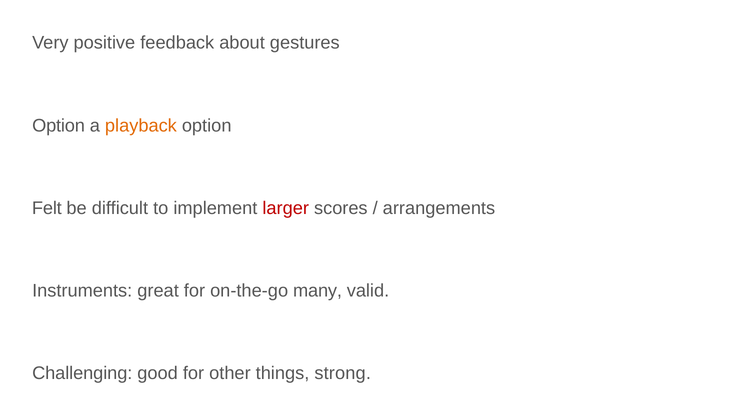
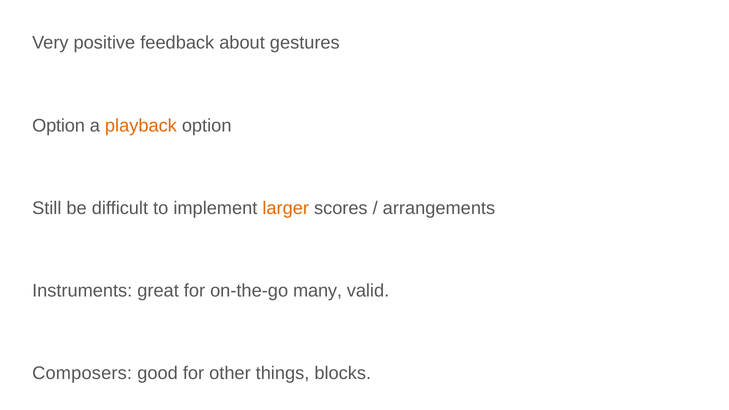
Felt: Felt -> Still (47, 208)
larger colour: red -> orange (286, 208)
Challenging: Challenging -> Composers (82, 373)
strong: strong -> blocks (343, 373)
